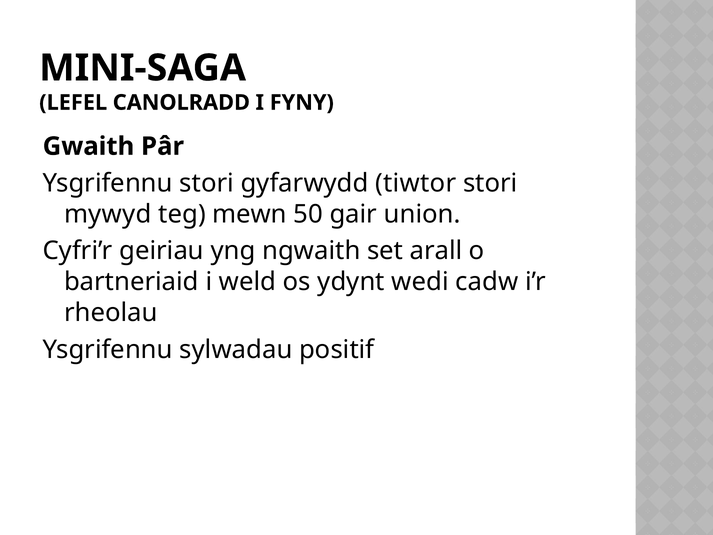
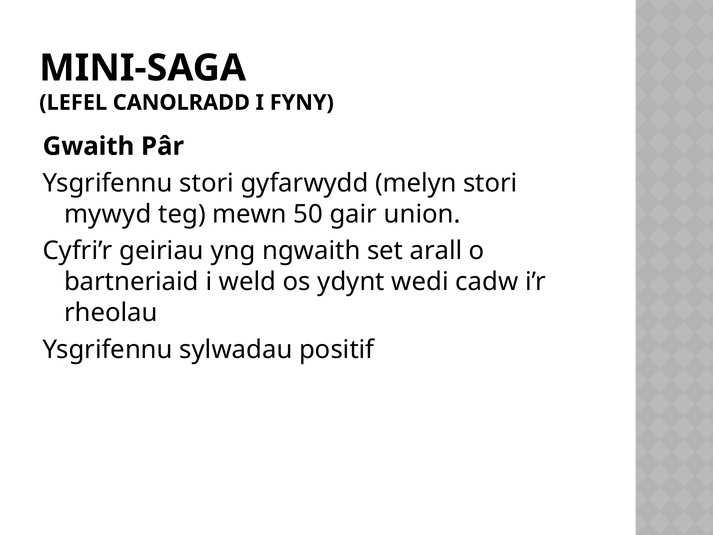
tiwtor: tiwtor -> melyn (416, 183)
